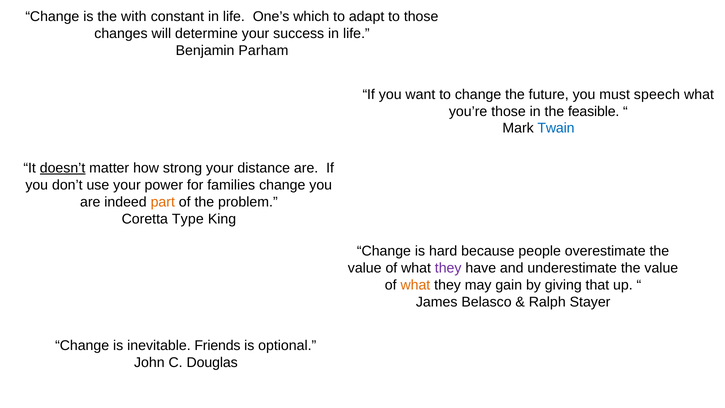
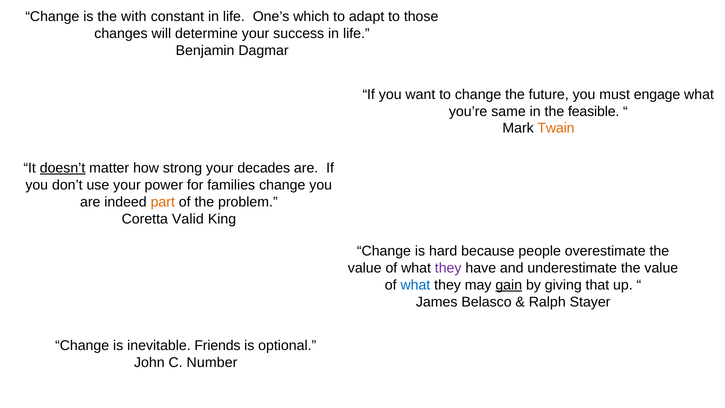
Parham: Parham -> Dagmar (264, 51)
speech: speech -> engage (657, 94)
you’re those: those -> same (509, 111)
Twain colour: blue -> orange (556, 128)
distance: distance -> decades (264, 168)
Type: Type -> Valid (188, 219)
what colour: orange -> blue (415, 285)
gain underline: none -> present (509, 285)
Douglas: Douglas -> Number (212, 363)
